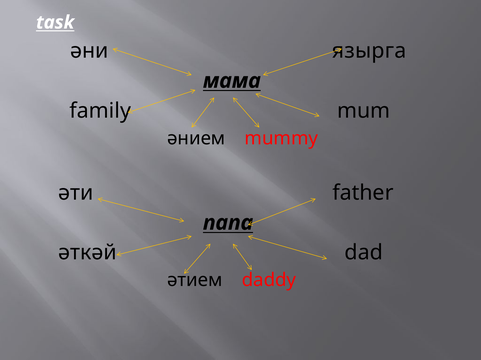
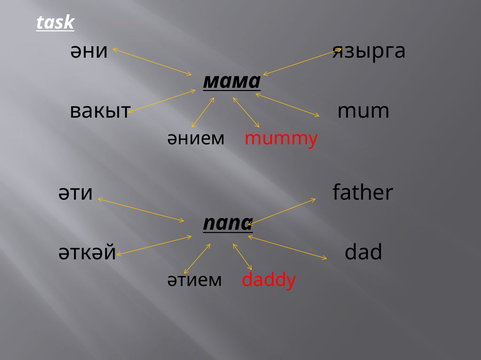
family: family -> вакыт (100, 111)
